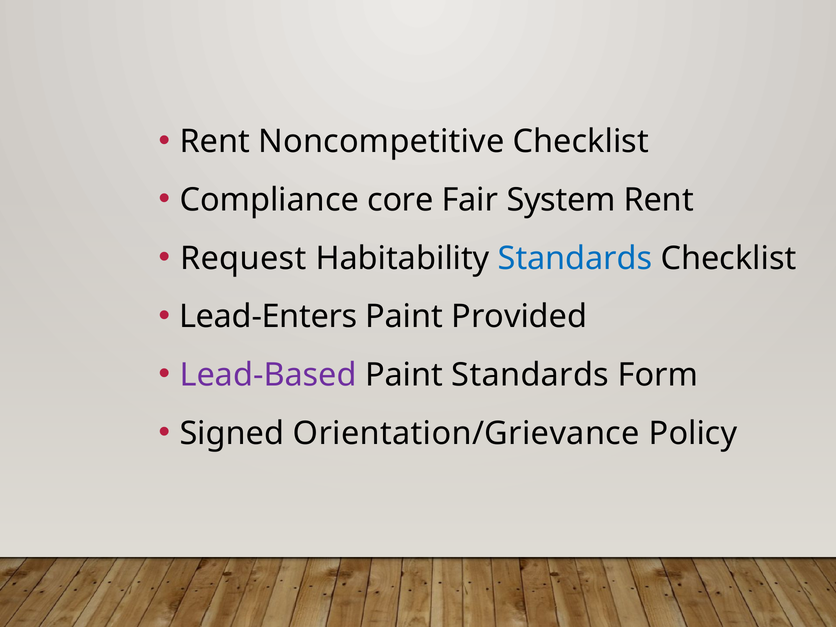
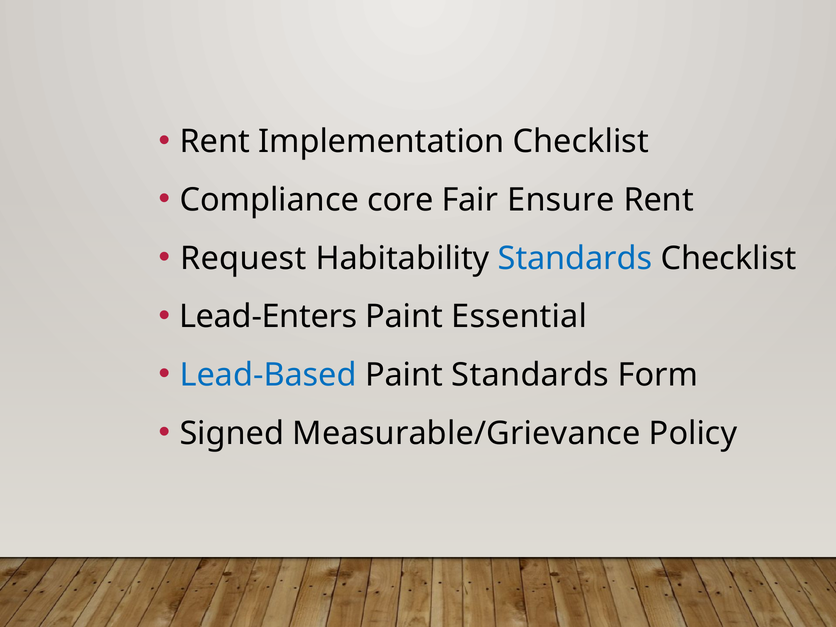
Noncompetitive: Noncompetitive -> Implementation (381, 142)
System: System -> Ensure (561, 200)
Provided: Provided -> Essential (519, 317)
Lead-Based colour: purple -> blue (268, 375)
Orientation/Grievance: Orientation/Grievance -> Measurable/Grievance (466, 433)
